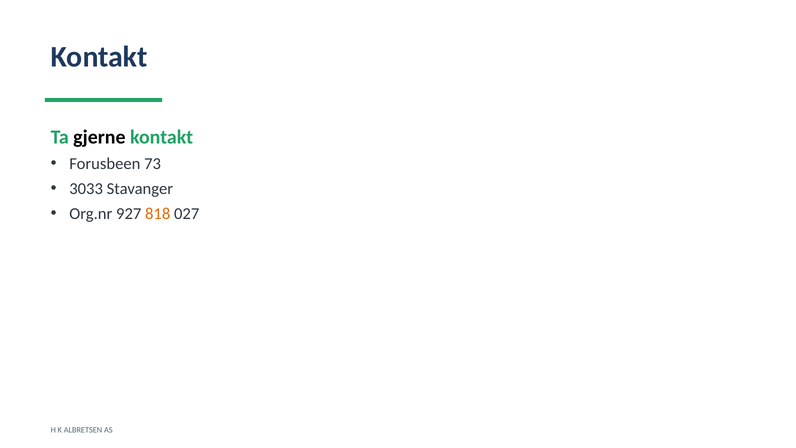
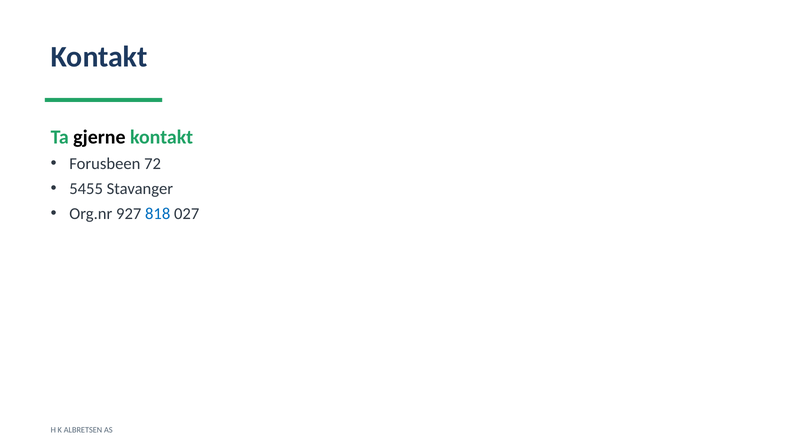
73: 73 -> 72 (153, 164)
3033: 3033 -> 5455 (86, 189)
818 colour: orange -> blue (158, 213)
